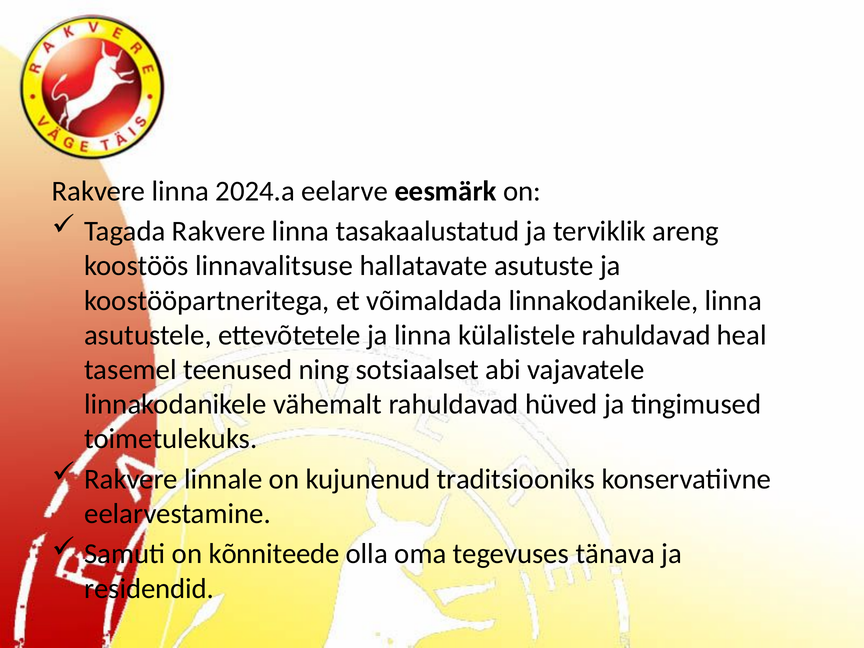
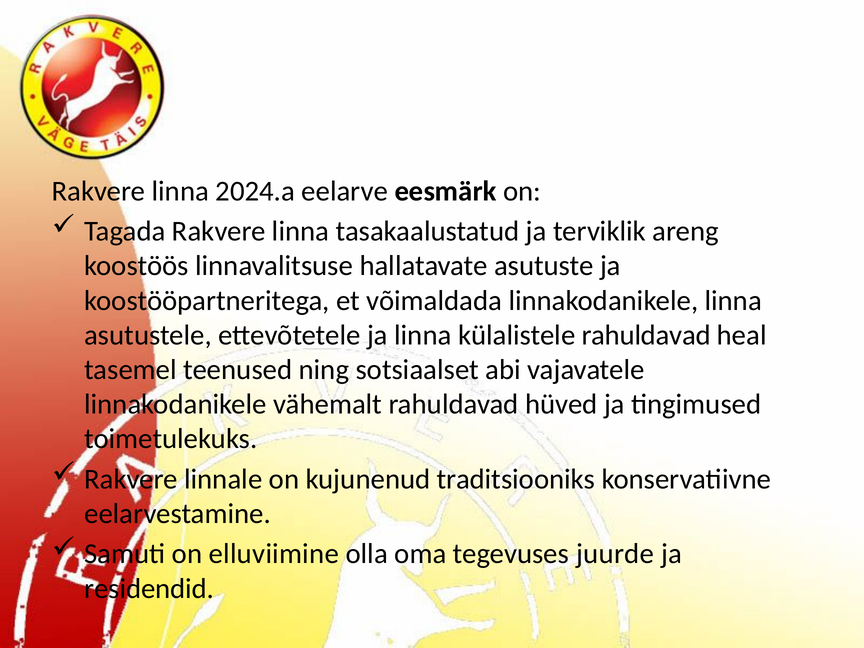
kõnniteede: kõnniteede -> elluviimine (274, 554)
tänava: tänava -> juurde (615, 554)
